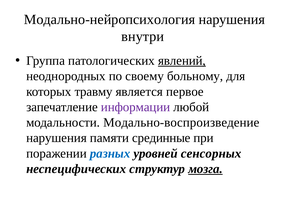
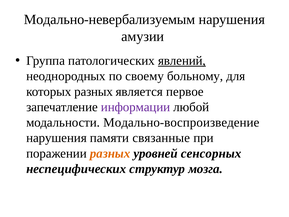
Модально-нейропсихология: Модально-нейропсихология -> Модально-невербализуемым (110, 20)
внутри: внутри -> амузии (143, 36)
которых травму: травму -> разных (94, 91)
срединные: срединные -> связанные (161, 138)
разных colour: blue -> orange (110, 153)
мозга underline: present -> none (205, 169)
